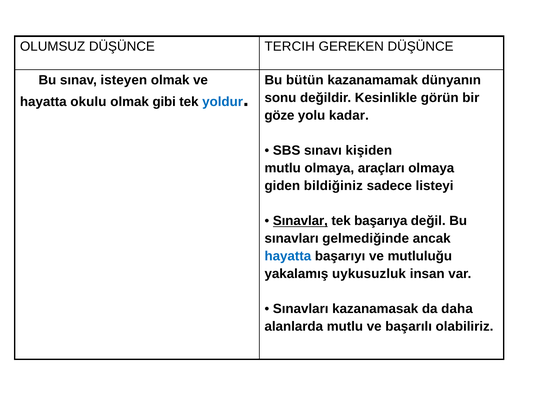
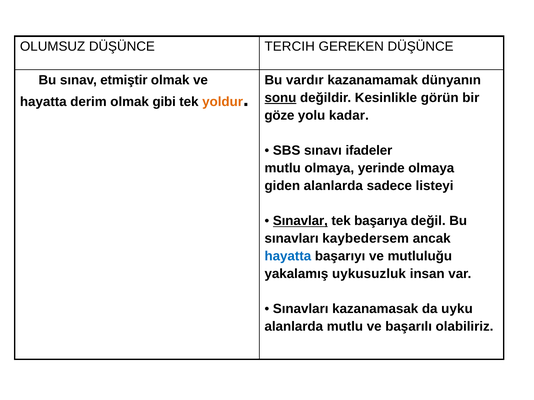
isteyen: isteyen -> etmiştir (124, 80)
bütün: bütün -> vardır (305, 80)
sonu underline: none -> present (280, 98)
okulu: okulu -> derim (88, 102)
yoldur colour: blue -> orange (223, 102)
kişiden: kişiden -> ifadeler (369, 151)
araçları: araçları -> yerinde (381, 168)
giden bildiğiniz: bildiğiniz -> alanlarda (333, 186)
gelmediğinde: gelmediğinde -> kaybedersem (366, 239)
daha: daha -> uyku (457, 309)
